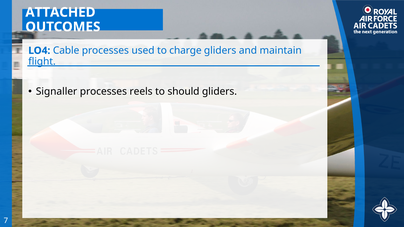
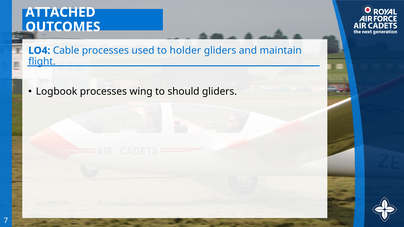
charge: charge -> holder (185, 51)
Signaller: Signaller -> Logbook (57, 92)
reels: reels -> wing (141, 92)
